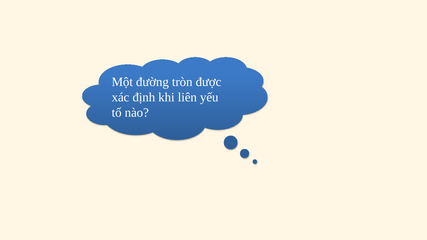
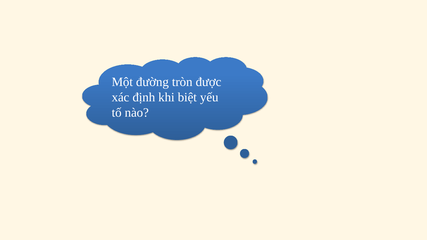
liên: liên -> biệt (187, 97)
